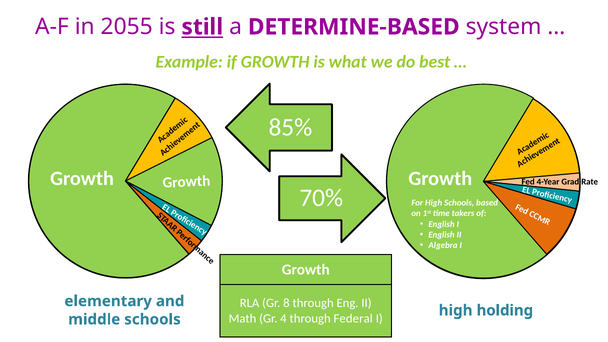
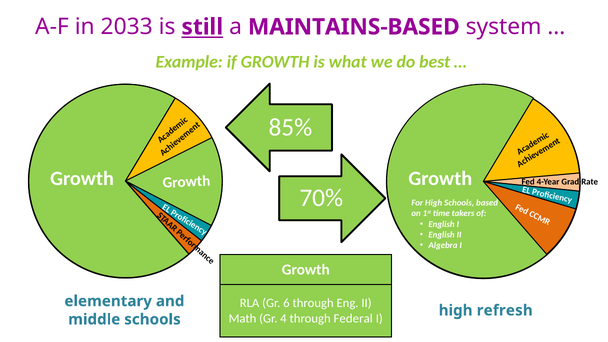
2055: 2055 -> 2033 (127, 27)
DETERMINE-BASED: DETERMINE-BASED -> MAINTAINS-BASED (354, 27)
8: 8 -> 6 (286, 303)
holding: holding -> refresh (505, 310)
